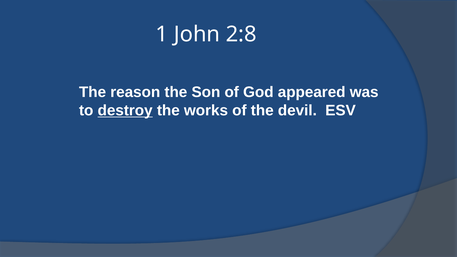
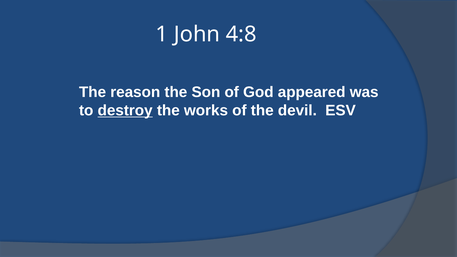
2:8: 2:8 -> 4:8 (241, 34)
